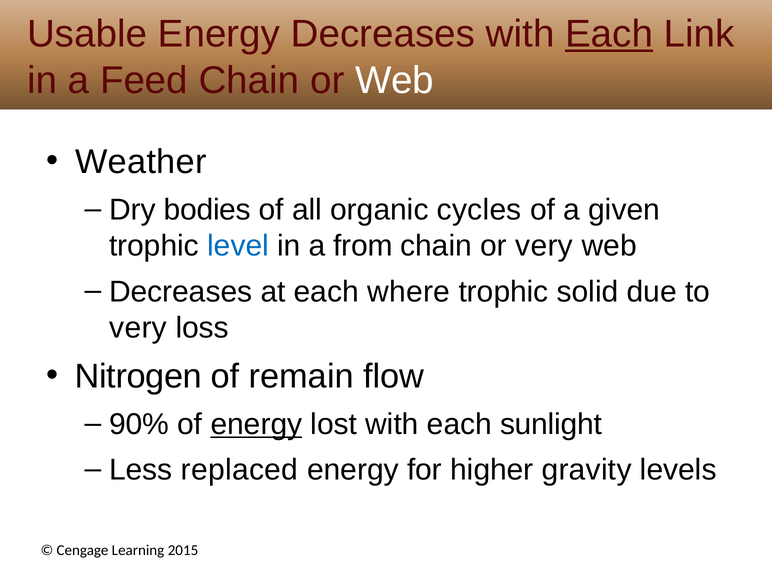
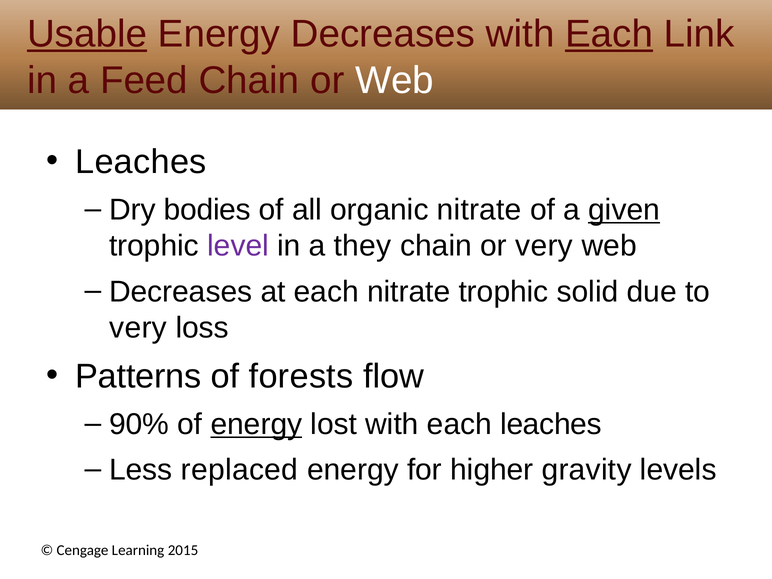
Usable underline: none -> present (87, 34)
Weather: Weather -> Leaches (141, 162)
organic cycles: cycles -> nitrate (479, 210)
given underline: none -> present (624, 210)
level colour: blue -> purple (238, 246)
from: from -> they (363, 246)
each where: where -> nitrate (409, 292)
Nitrogen: Nitrogen -> Patterns (138, 376)
remain: remain -> forests (301, 376)
each sunlight: sunlight -> leaches (551, 424)
